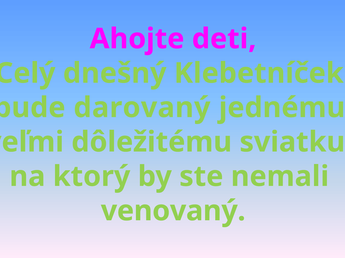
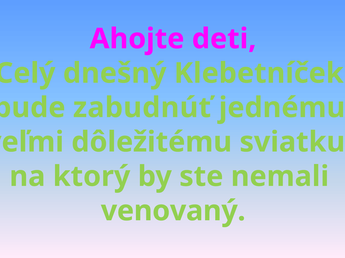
darovaný: darovaný -> zabudnúť (142, 108)
